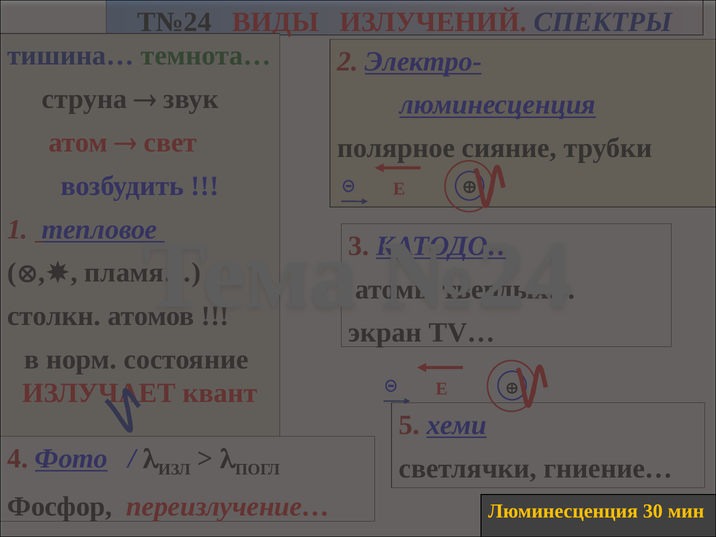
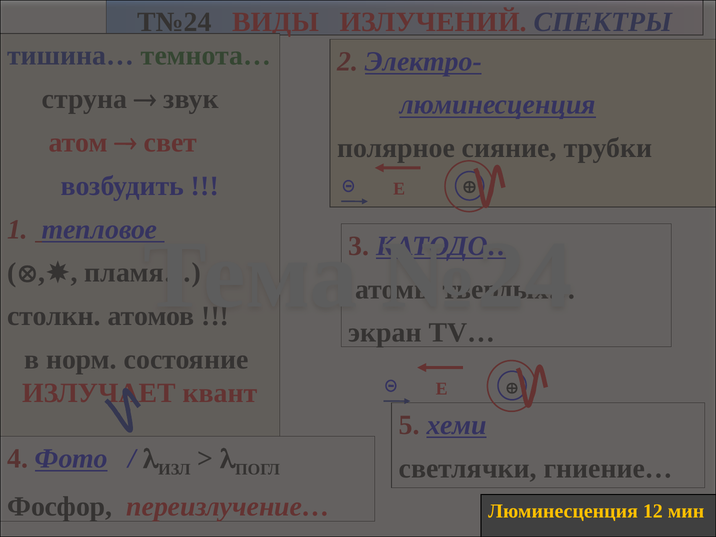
30: 30 -> 12 (653, 511)
